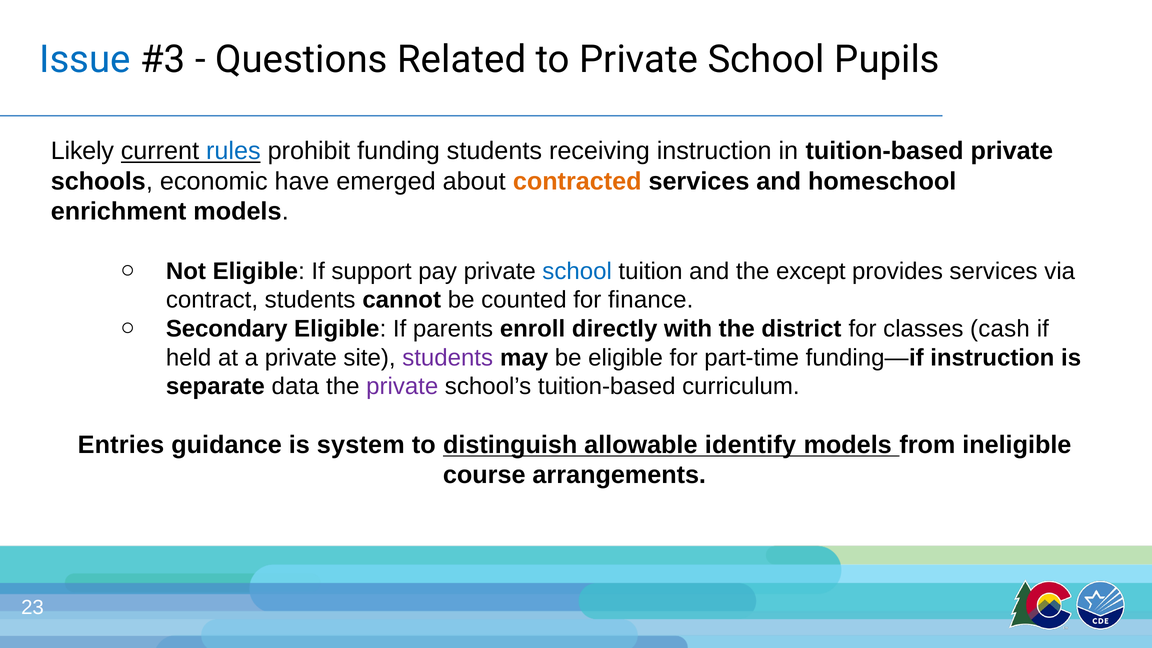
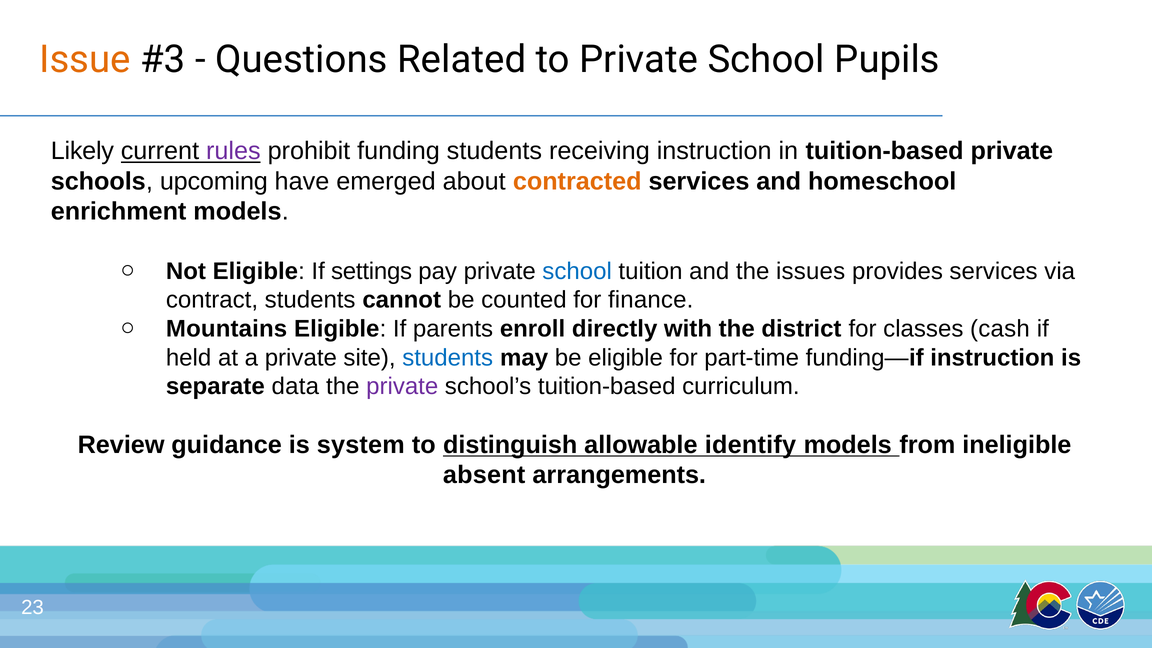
Issue colour: blue -> orange (85, 60)
rules colour: blue -> purple (233, 151)
economic: economic -> upcoming (214, 181)
support: support -> settings (372, 271)
except: except -> issues (811, 271)
Secondary: Secondary -> Mountains (227, 329)
students colour: purple -> blue (448, 358)
Entries: Entries -> Review (121, 445)
course: course -> absent (484, 475)
